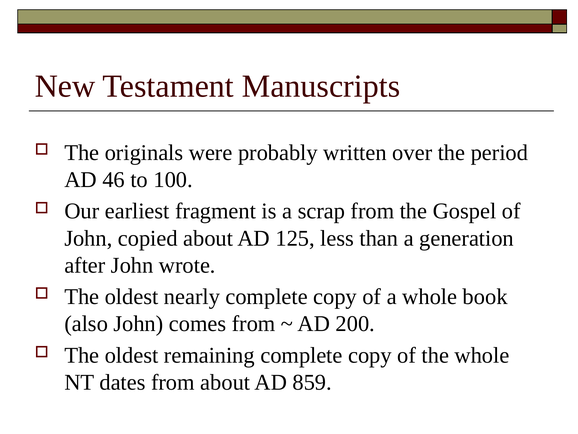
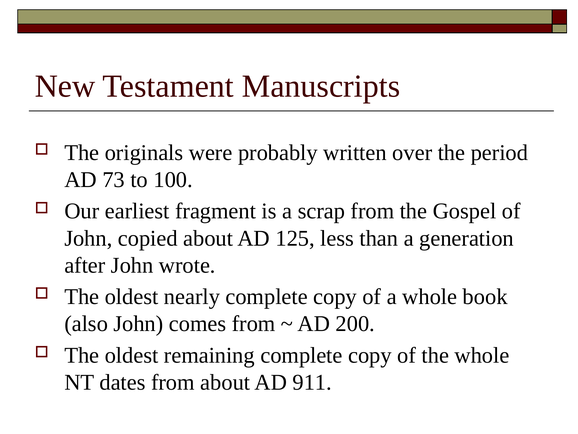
46: 46 -> 73 (114, 179)
859: 859 -> 911 (312, 382)
